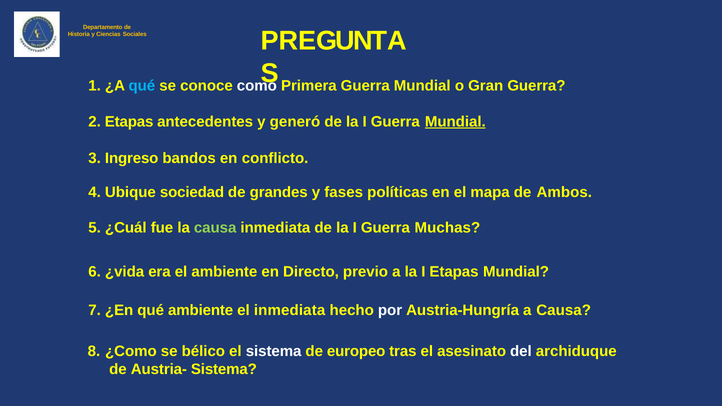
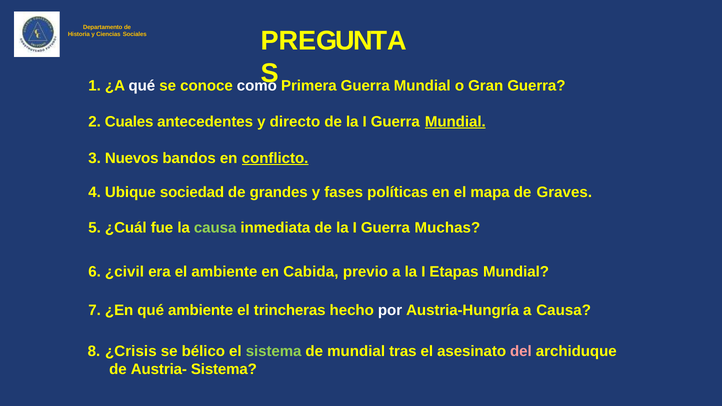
qué colour: light blue -> white (142, 86)
Etapas: Etapas -> Cuales (129, 122)
generó: generó -> directo (295, 122)
Ingreso: Ingreso -> Nuevos (132, 158)
conflicto underline: none -> present (275, 158)
Ambos: Ambos -> Graves (564, 192)
¿vida: ¿vida -> ¿civil (125, 272)
Directo: Directo -> Cabida (311, 272)
el inmediata: inmediata -> trincheras (290, 311)
¿Como: ¿Como -> ¿Crisis (131, 351)
sistema colour: white -> light green (274, 351)
de europeo: europeo -> mundial (356, 351)
del colour: white -> pink (521, 351)
